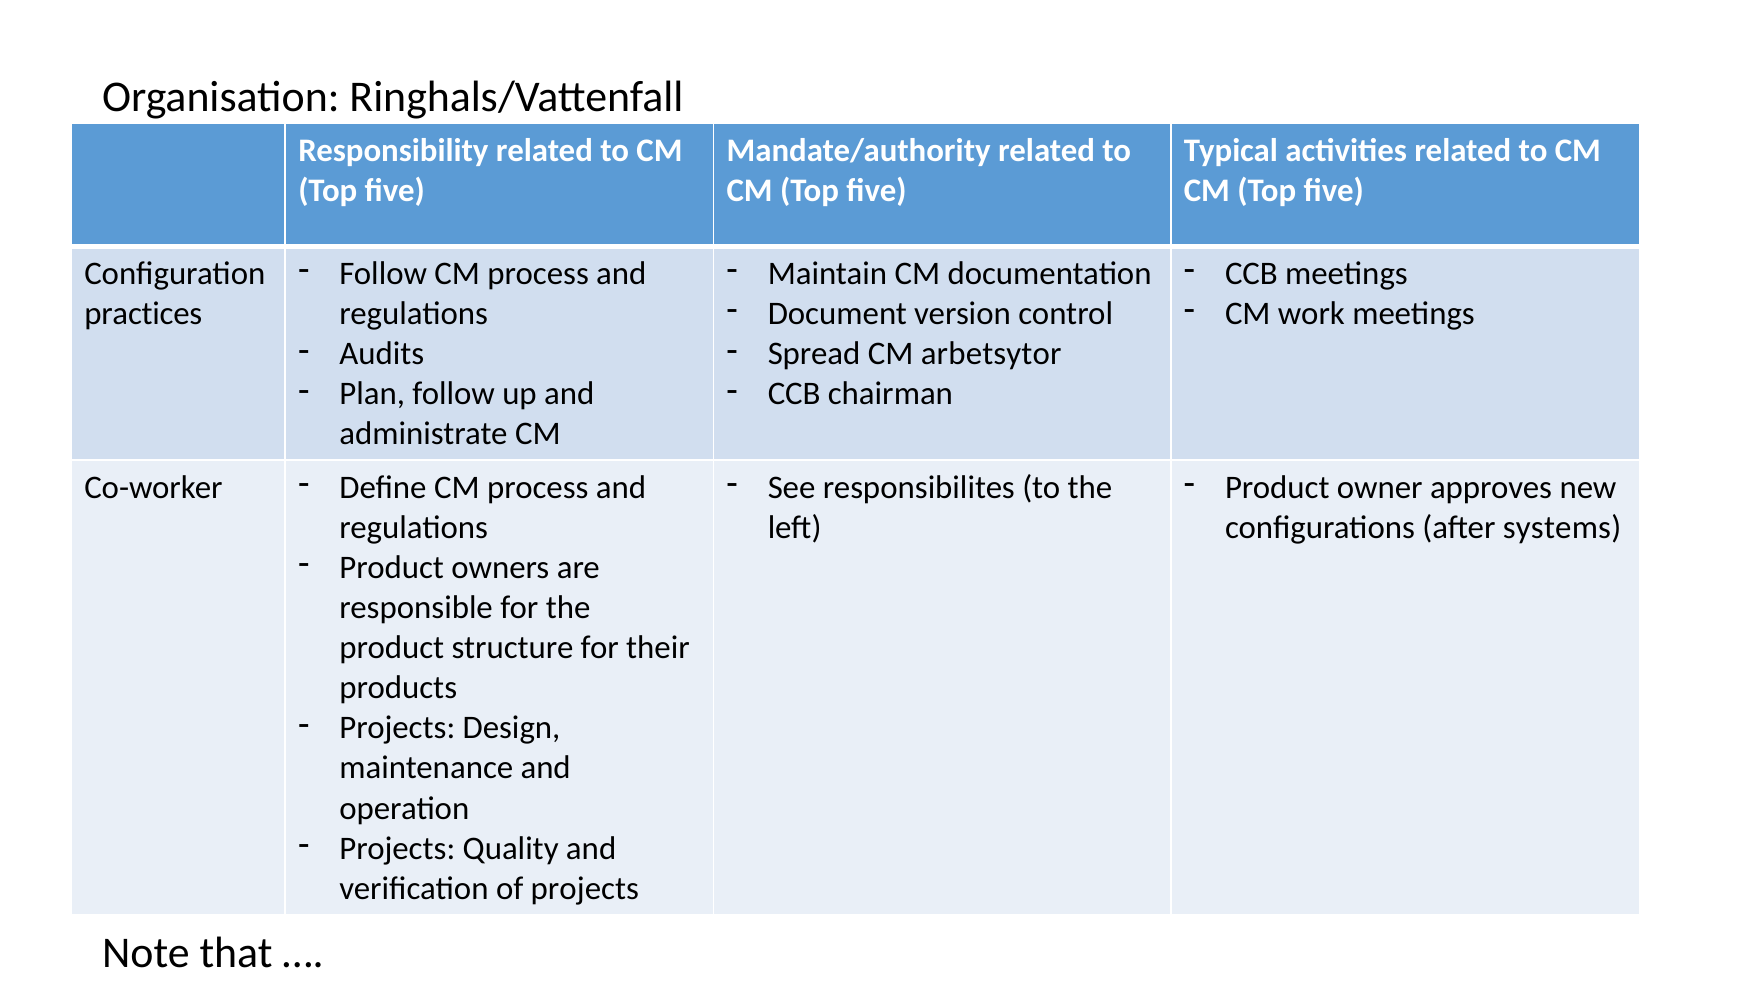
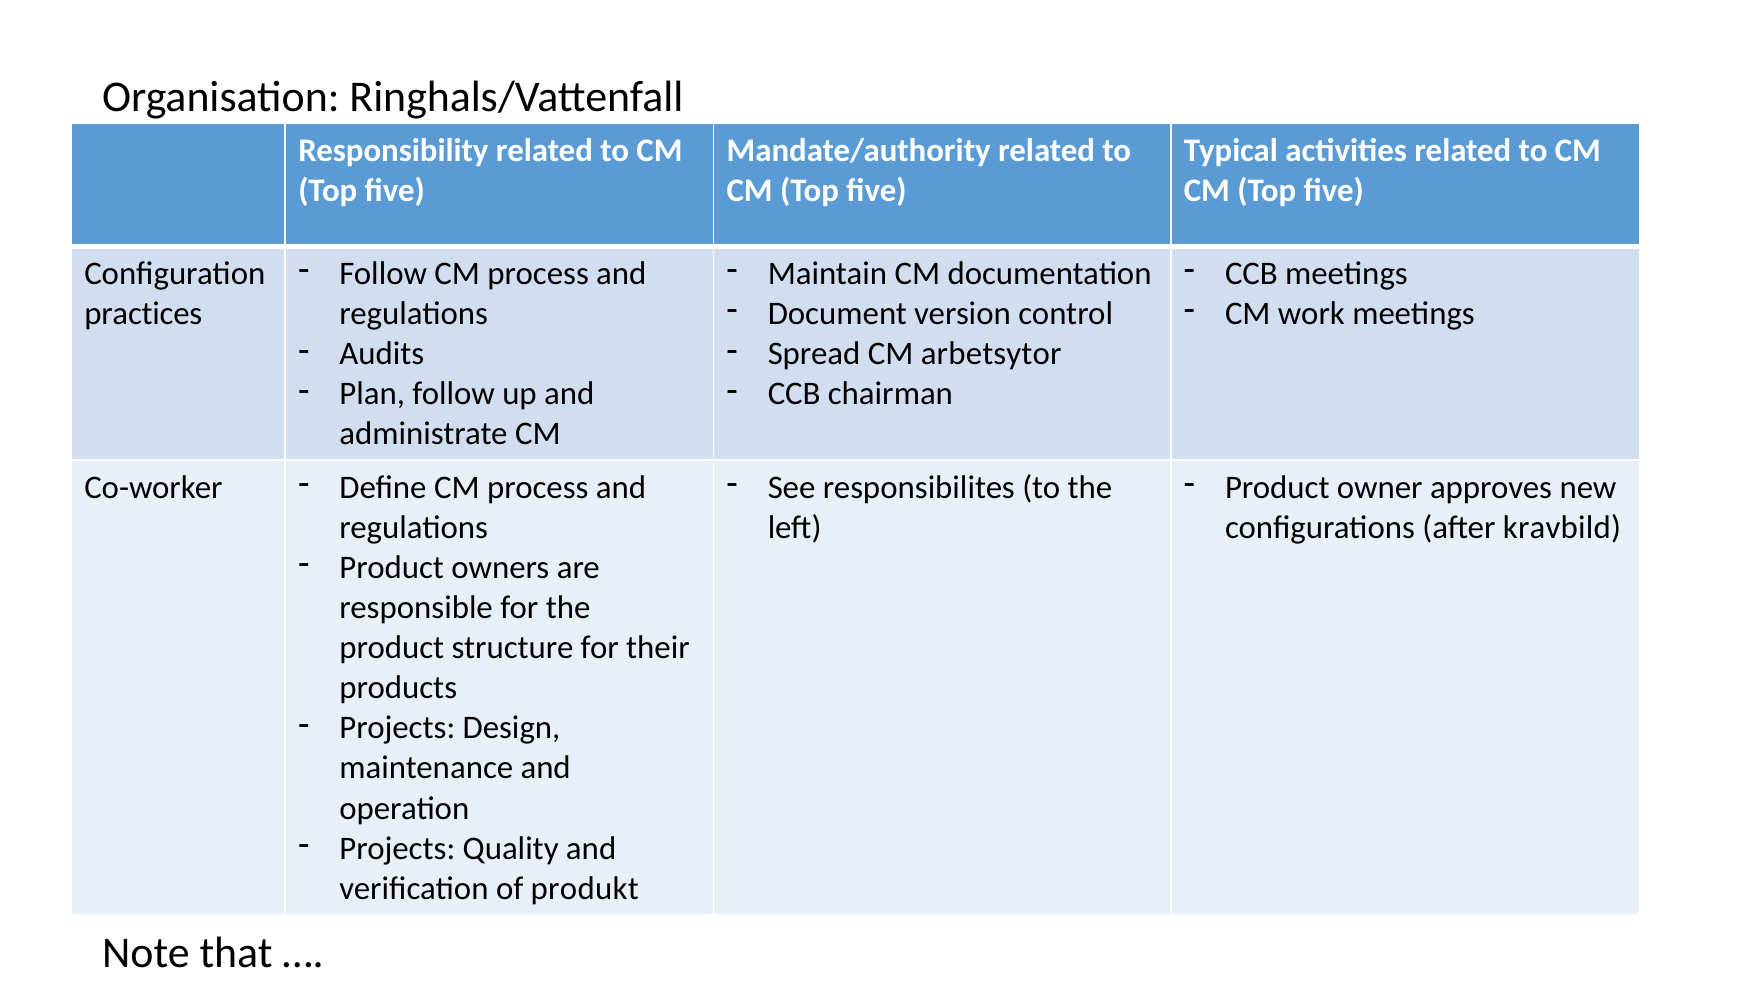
systems: systems -> kravbild (1562, 527)
of projects: projects -> produkt (585, 888)
